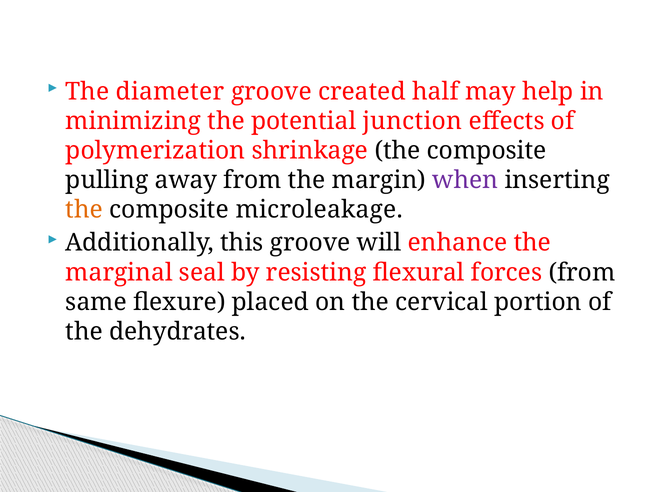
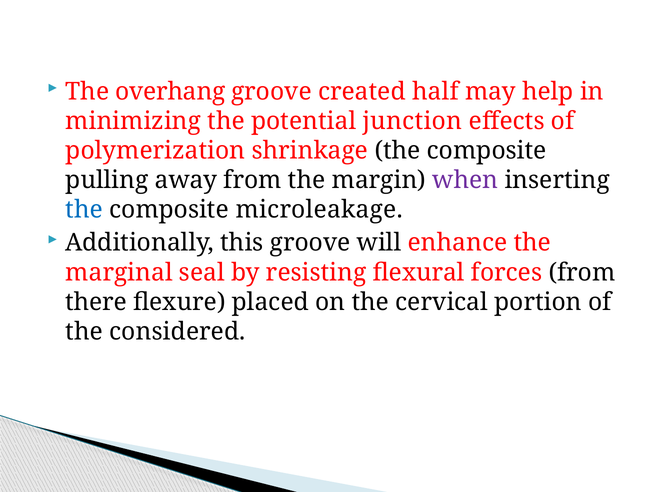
diameter: diameter -> overhang (170, 91)
the colour: orange -> blue (84, 210)
same: same -> there (96, 302)
dehydrates: dehydrates -> considered (177, 331)
